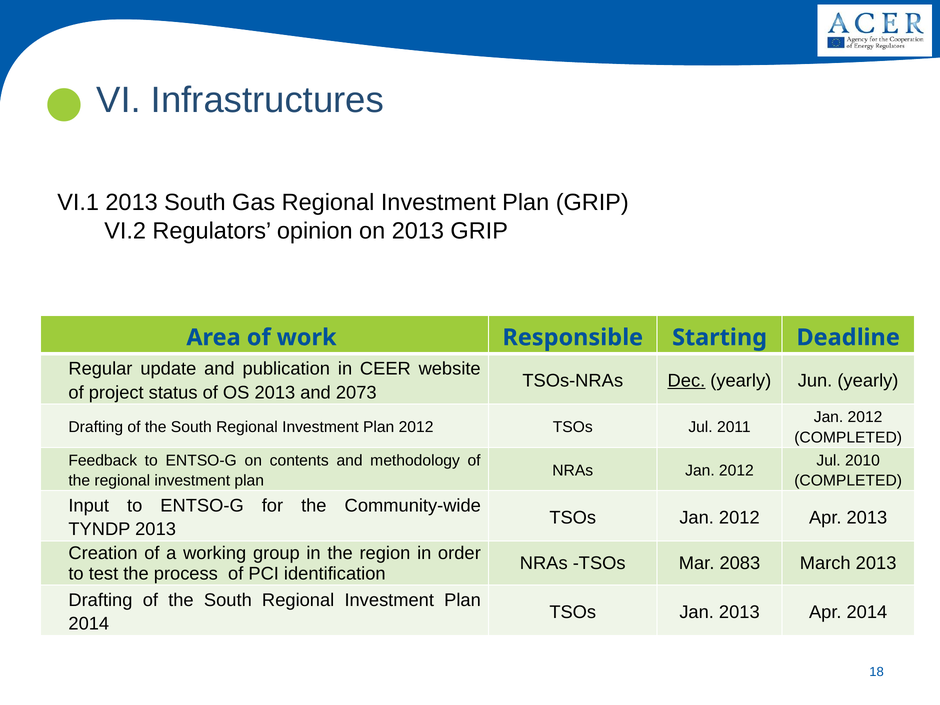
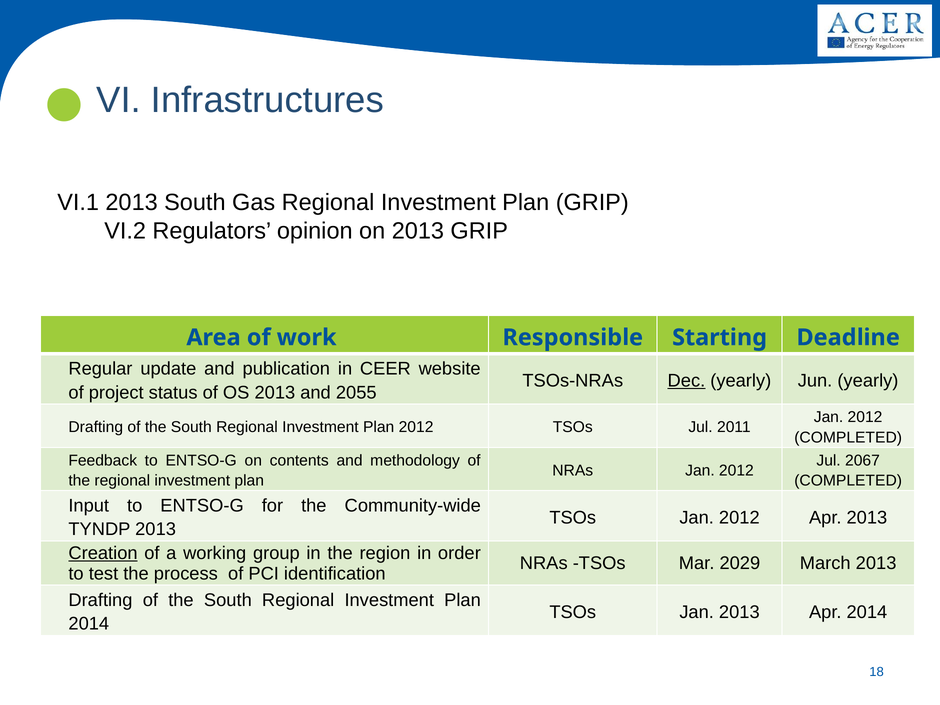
2073: 2073 -> 2055 (356, 392)
2010: 2010 -> 2067 (862, 460)
Creation underline: none -> present (103, 553)
2083: 2083 -> 2029 (740, 563)
